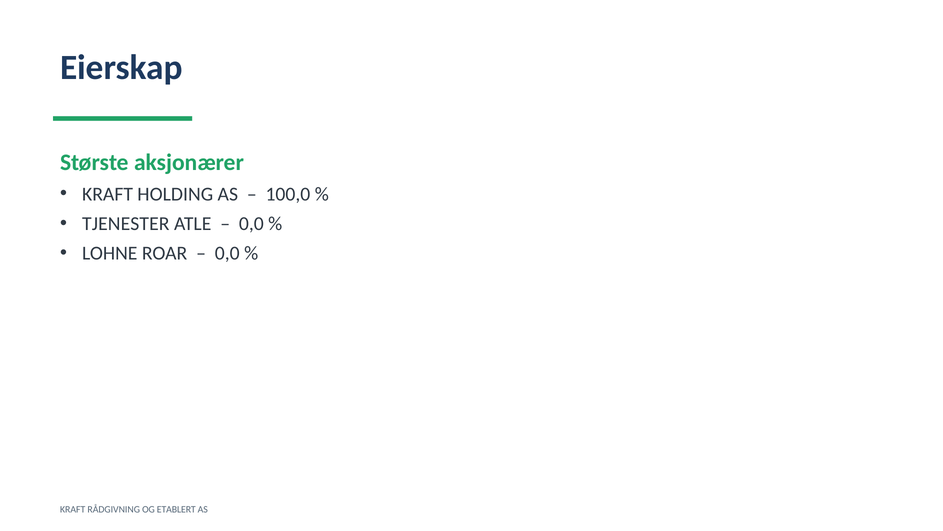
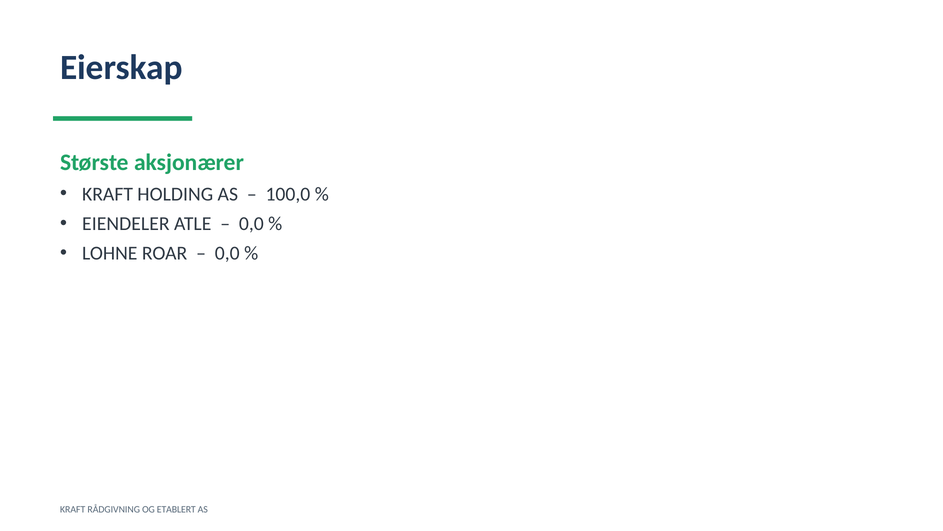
TJENESTER: TJENESTER -> EIENDELER (126, 223)
